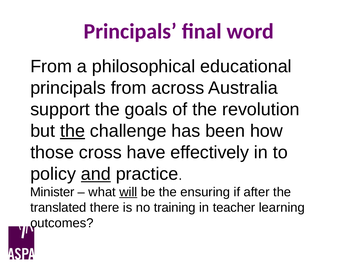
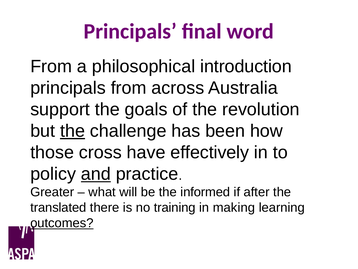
educational: educational -> introduction (246, 66)
Minister: Minister -> Greater (52, 192)
will underline: present -> none (128, 192)
ensuring: ensuring -> informed (205, 192)
teacher: teacher -> making (234, 207)
outcomes underline: none -> present (62, 223)
